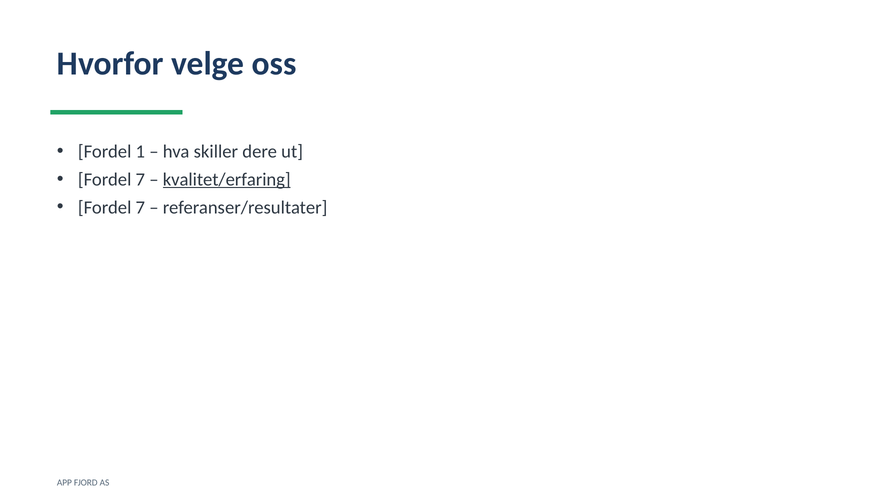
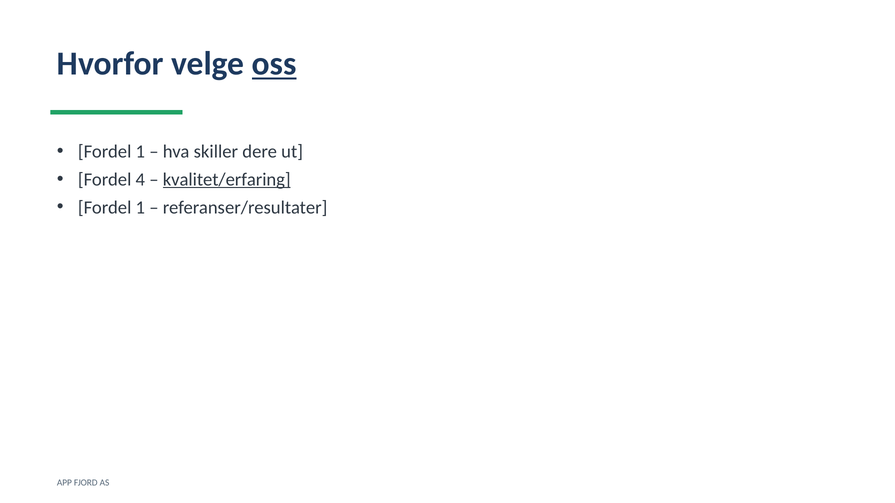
oss underline: none -> present (274, 64)
7: 7 -> 4 (140, 180)
7: 7 -> 1 (140, 208)
